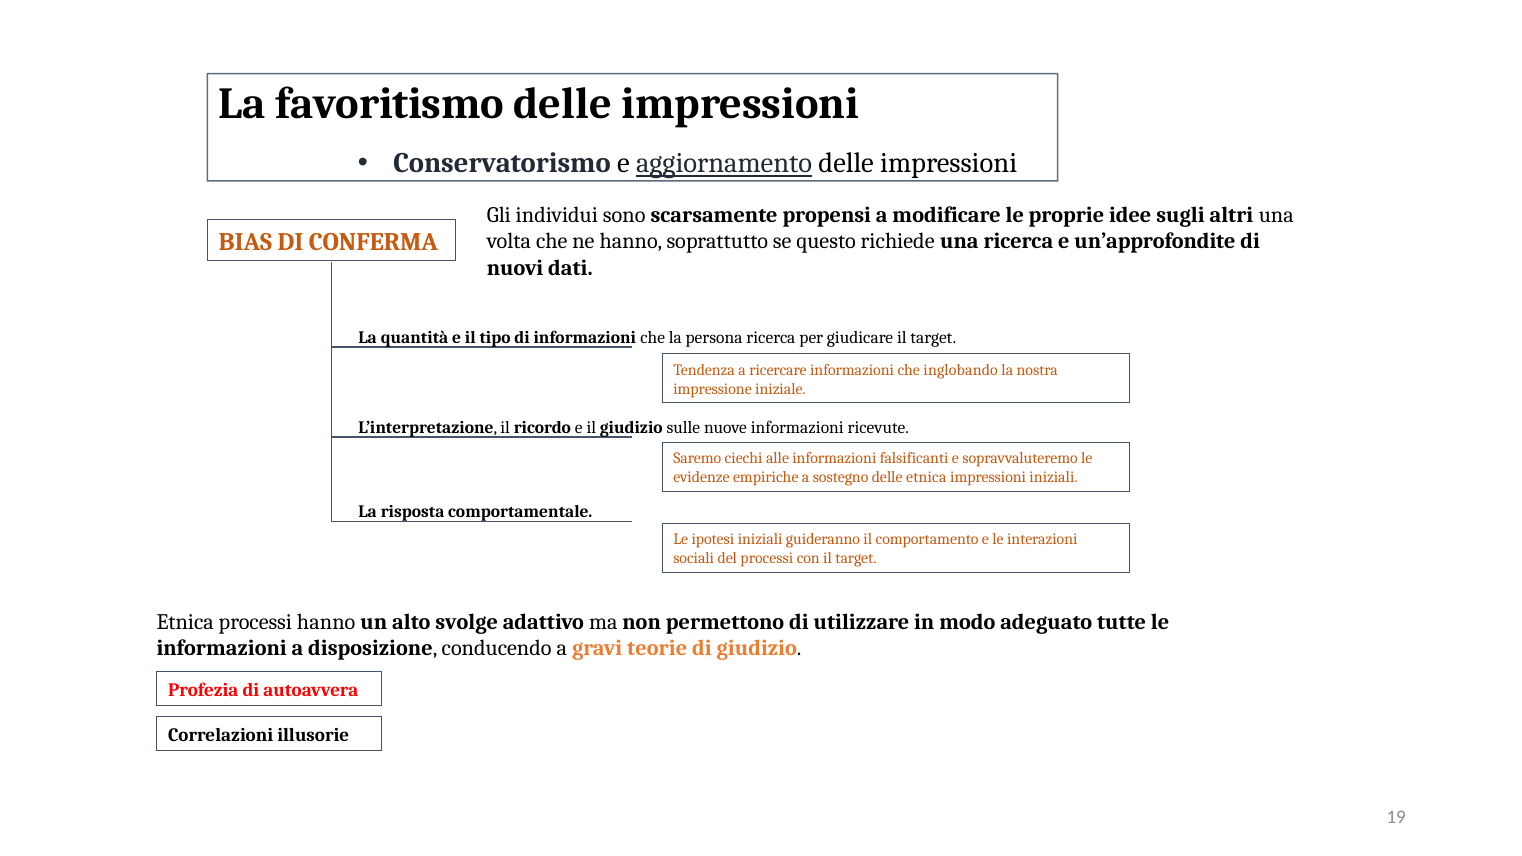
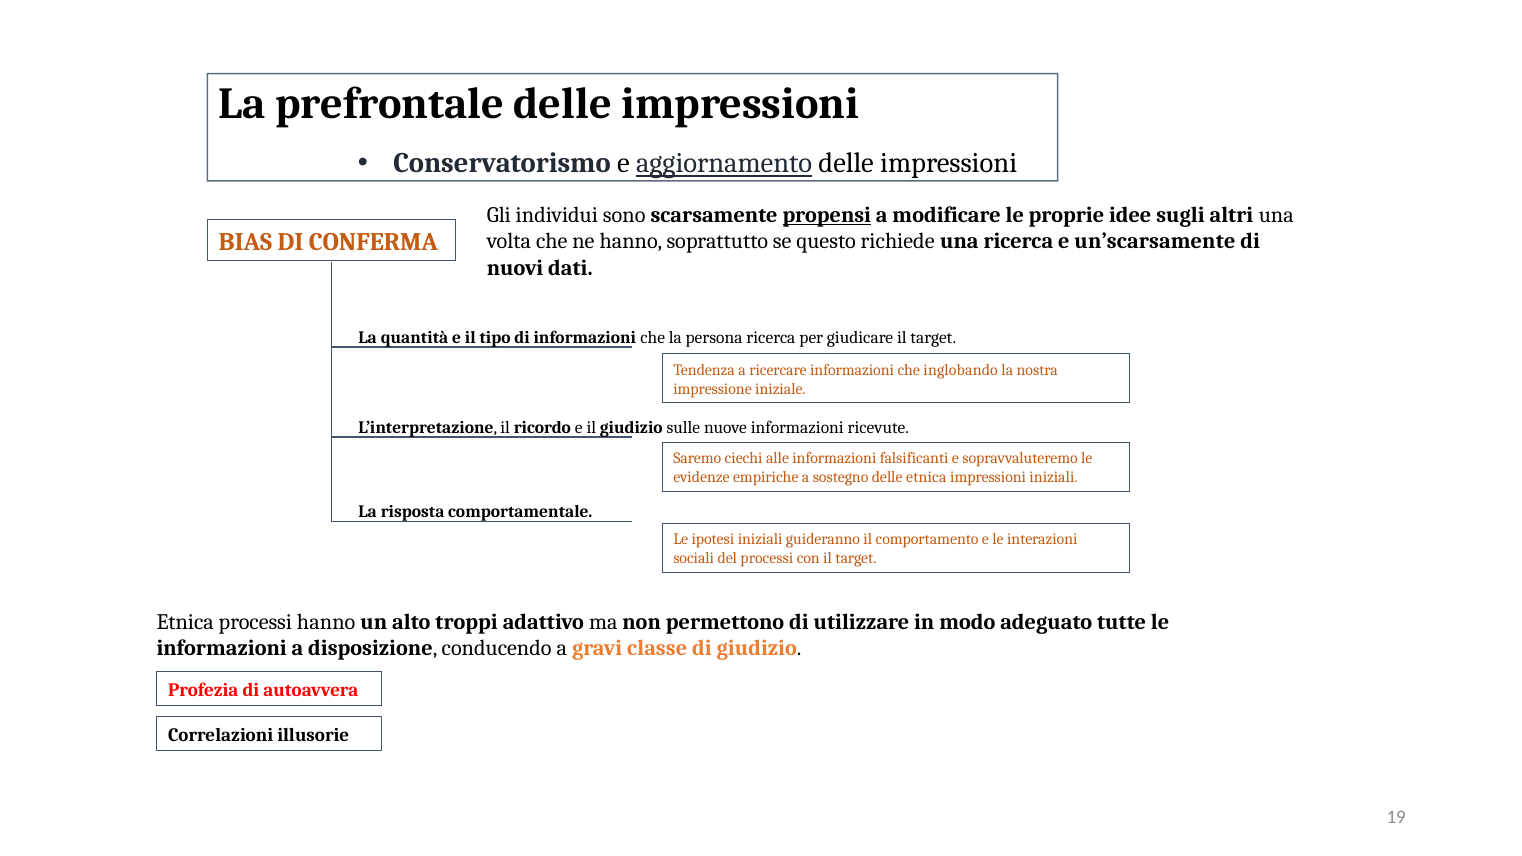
favoritismo: favoritismo -> prefrontale (390, 104)
propensi underline: none -> present (827, 215)
un’approfondite: un’approfondite -> un’scarsamente (1155, 241)
svolge: svolge -> troppi (467, 622)
teorie: teorie -> classe (657, 649)
